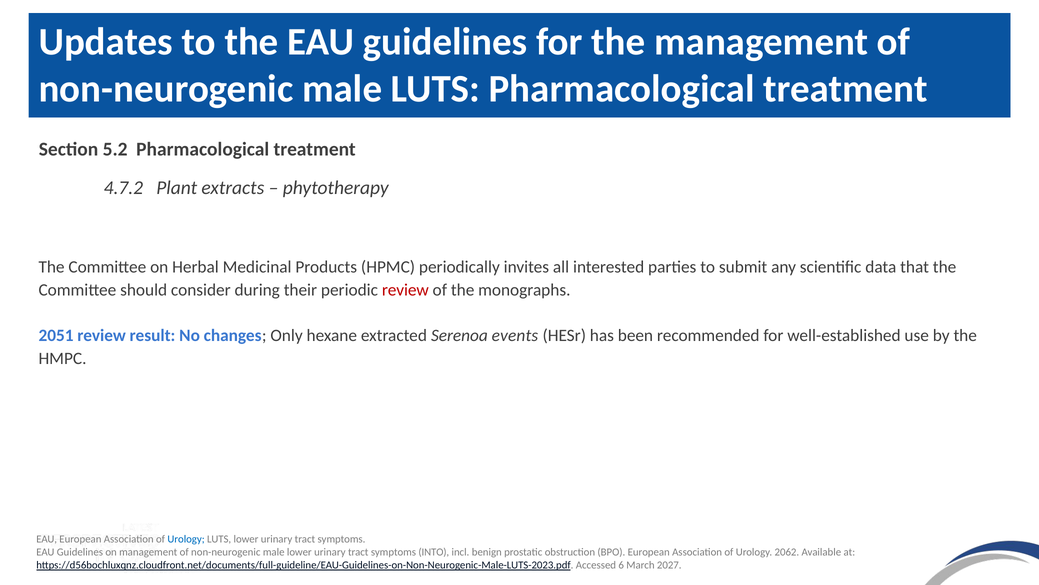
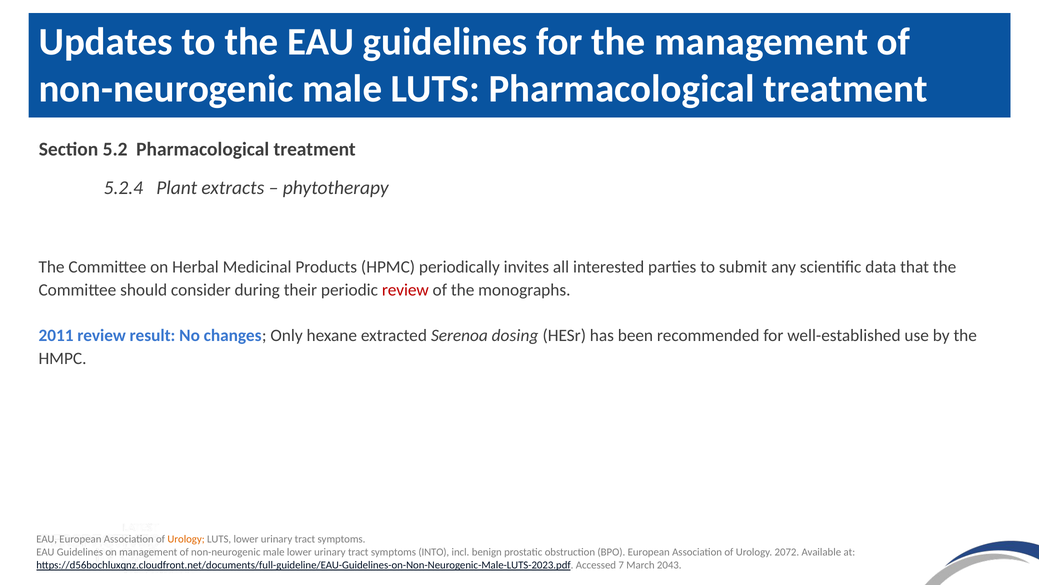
4.7.2: 4.7.2 -> 5.2.4 (123, 188)
2051: 2051 -> 2011 (56, 335)
events: events -> dosing (515, 335)
Urology colour: blue -> orange (186, 539)
2062: 2062 -> 2072 (787, 552)
6: 6 -> 7 (621, 565)
2027: 2027 -> 2043 (669, 565)
